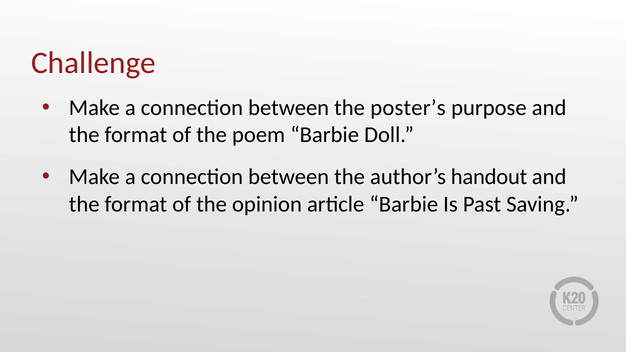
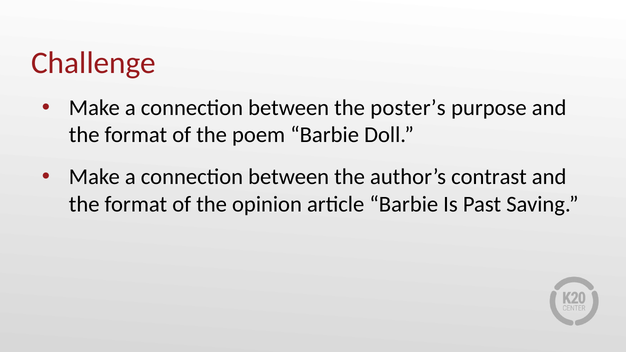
handout: handout -> contrast (489, 177)
